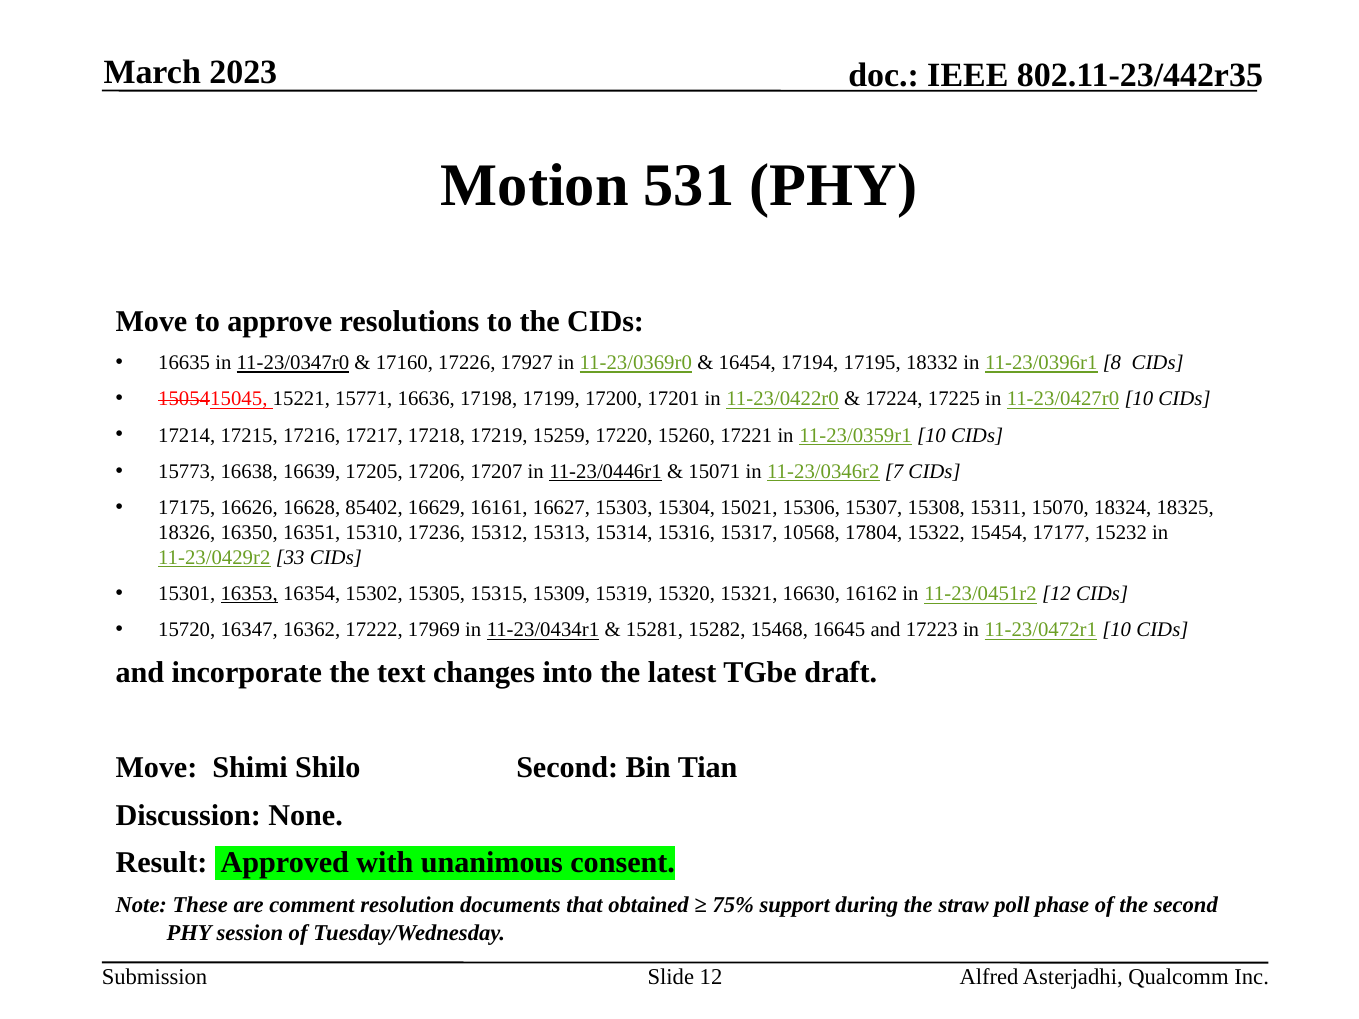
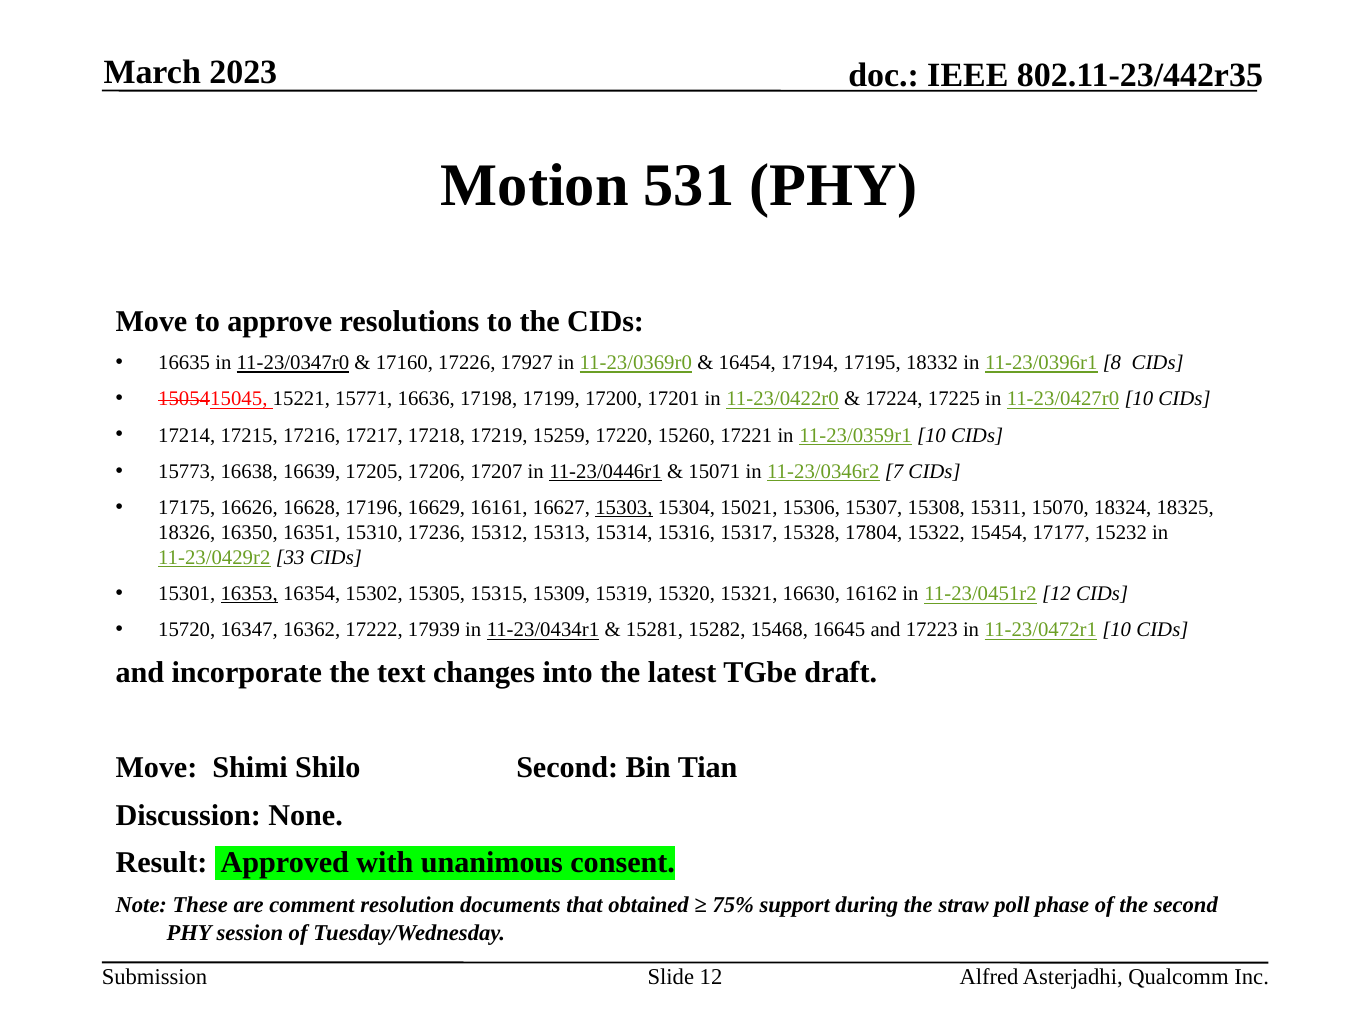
85402: 85402 -> 17196 (374, 508)
15303 underline: none -> present (624, 508)
10568: 10568 -> 15328 (811, 533)
17969: 17969 -> 17939 (434, 630)
